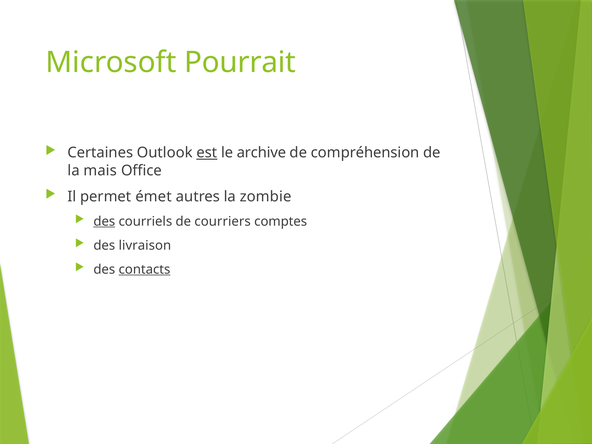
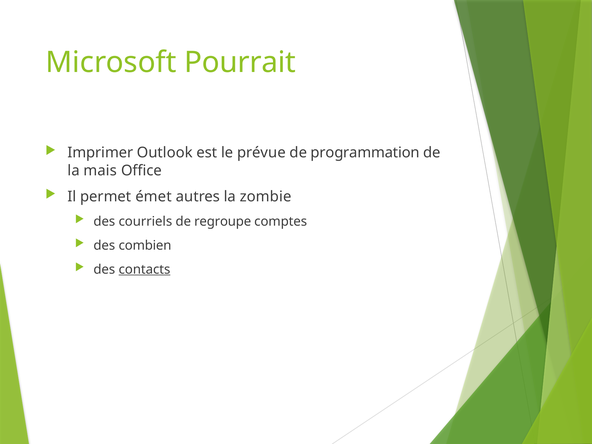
Certaines: Certaines -> Imprimer (100, 153)
est underline: present -> none (207, 153)
archive: archive -> prévue (261, 153)
compréhension: compréhension -> programmation (365, 153)
des underline: present -> none (104, 221)
courriers: courriers -> regroupe (223, 221)
livraison: livraison -> combien (145, 245)
